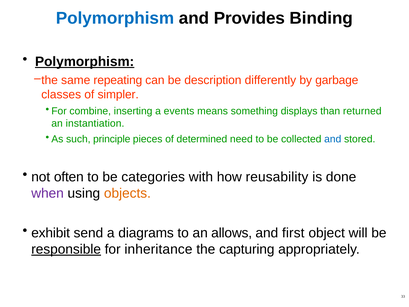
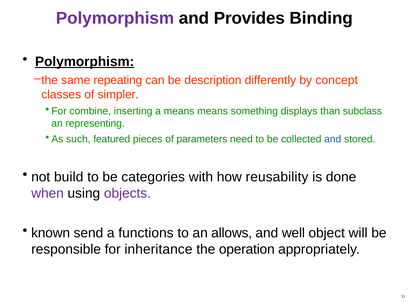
Polymorphism colour: blue -> purple (115, 18)
garbage: garbage -> concept (337, 80)
a events: events -> means (179, 111)
returned: returned -> subclass (362, 111)
instantiation: instantiation -> representing (95, 123)
principle: principle -> featured (112, 139)
determined: determined -> parameters (202, 139)
often: often -> build (69, 177)
objects colour: orange -> purple (127, 193)
exhibit: exhibit -> known (51, 233)
diagrams: diagrams -> functions (146, 233)
first: first -> well (293, 233)
responsible underline: present -> none (66, 249)
capturing: capturing -> operation (247, 249)
